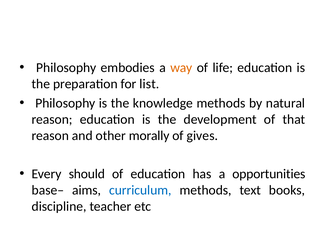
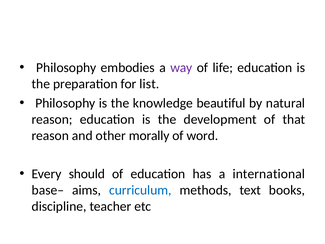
way colour: orange -> purple (181, 68)
knowledge methods: methods -> beautiful (221, 103)
gives: gives -> word (202, 135)
opportunities: opportunities -> international (269, 174)
